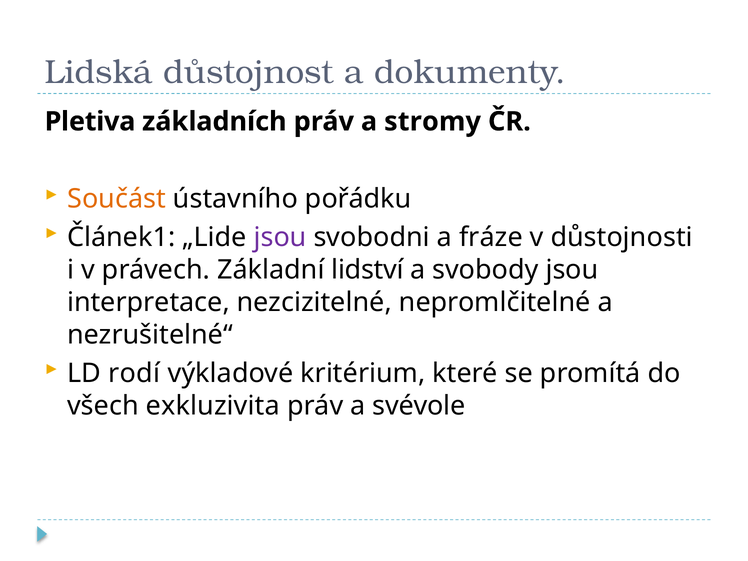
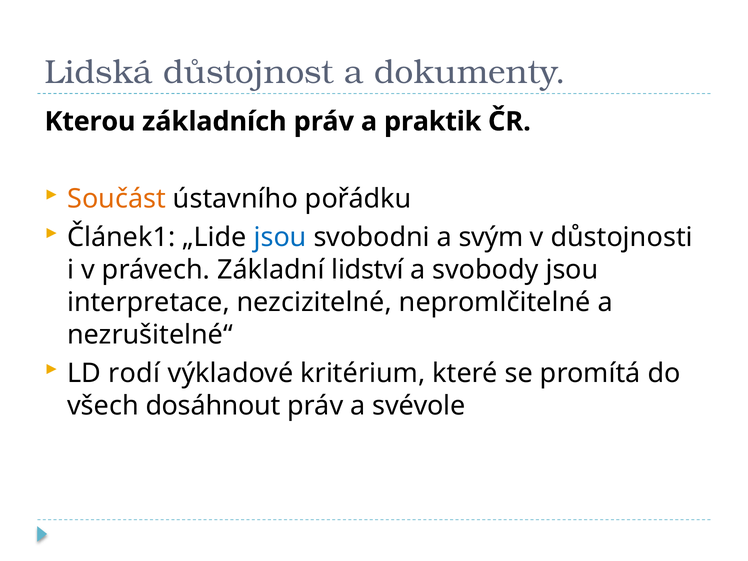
Pletiva: Pletiva -> Kterou (90, 122)
stromy: stromy -> praktik (433, 122)
jsou colour: purple -> blue (280, 237)
fráze: fráze -> svým (491, 237)
exkluzivita: exkluzivita -> dosáhnout (213, 406)
